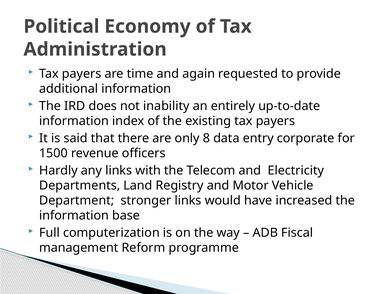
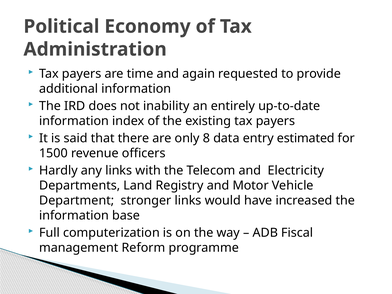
corporate: corporate -> estimated (306, 138)
